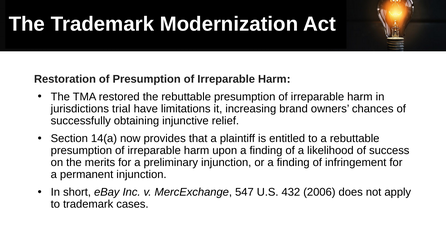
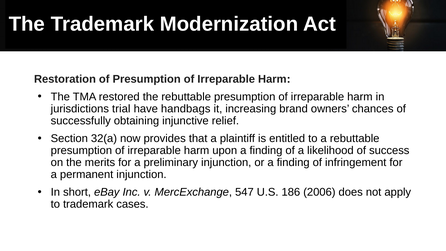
limitations: limitations -> handbags (186, 109)
14(a: 14(a -> 32(a (104, 138)
432: 432 -> 186 (291, 192)
